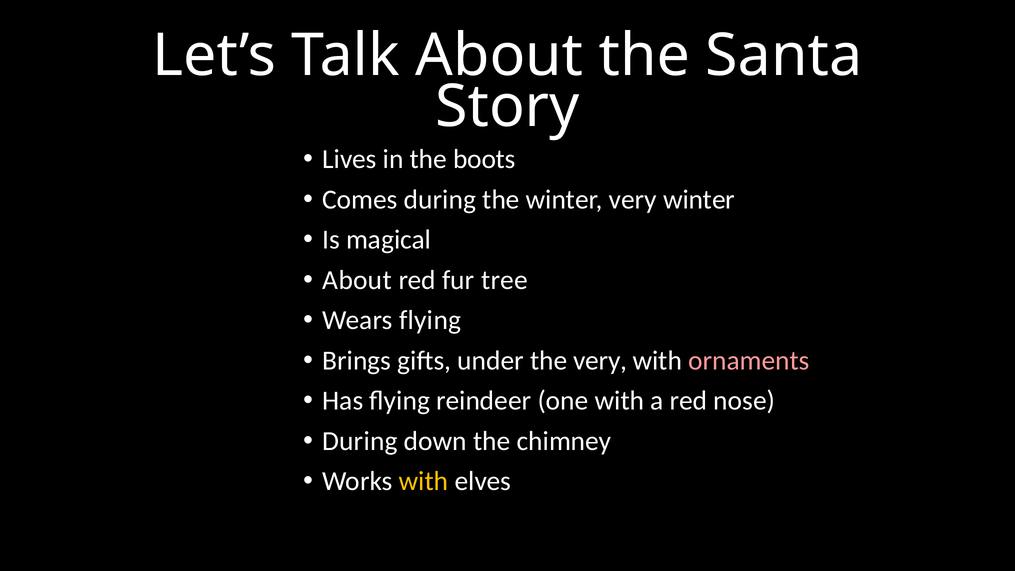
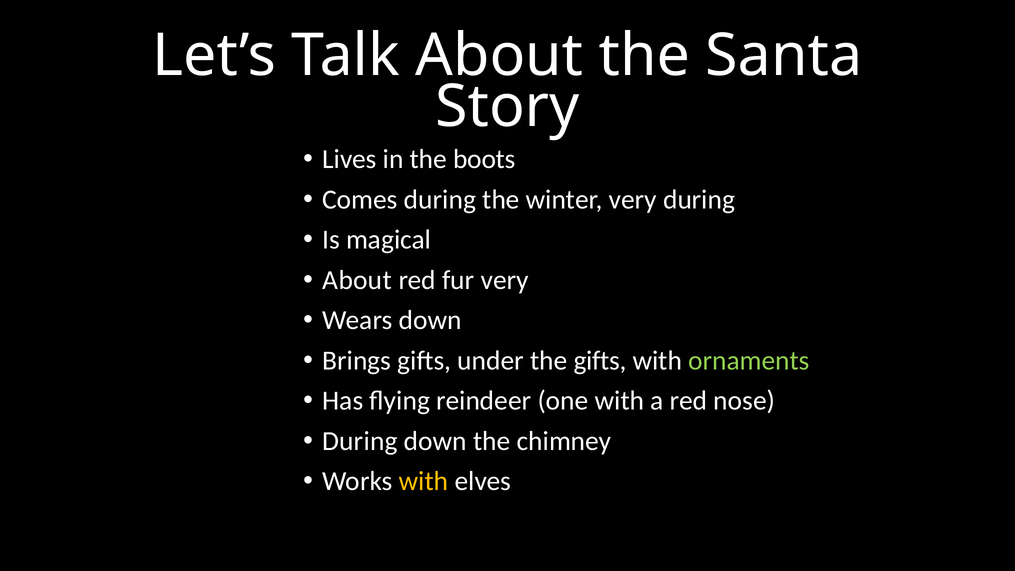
very winter: winter -> during (699, 199)
fur tree: tree -> very (505, 280)
Wears flying: flying -> down (430, 320)
the very: very -> gifts (600, 360)
ornaments colour: pink -> light green (749, 360)
